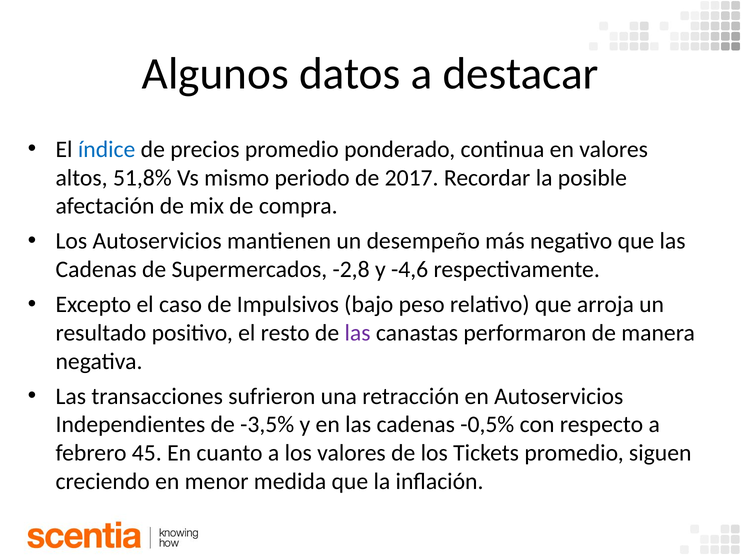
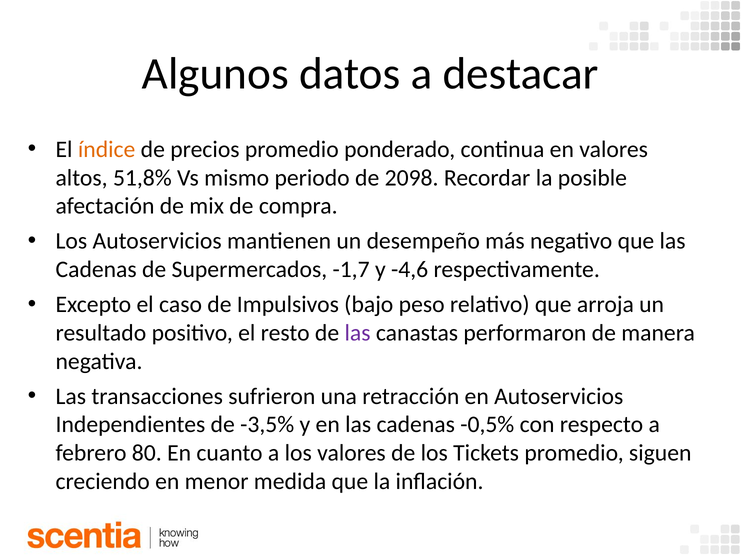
índice colour: blue -> orange (107, 149)
2017: 2017 -> 2098 (412, 178)
-2,8: -2,8 -> -1,7 (351, 269)
45: 45 -> 80 (147, 453)
